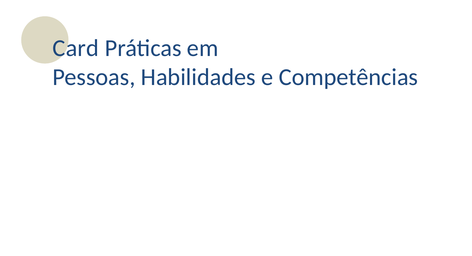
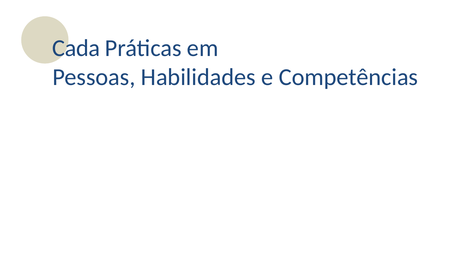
Card: Card -> Cada (76, 48)
